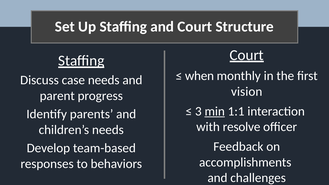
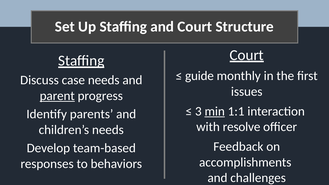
when: when -> guide (199, 76)
vision: vision -> issues (247, 92)
parent underline: none -> present (57, 96)
